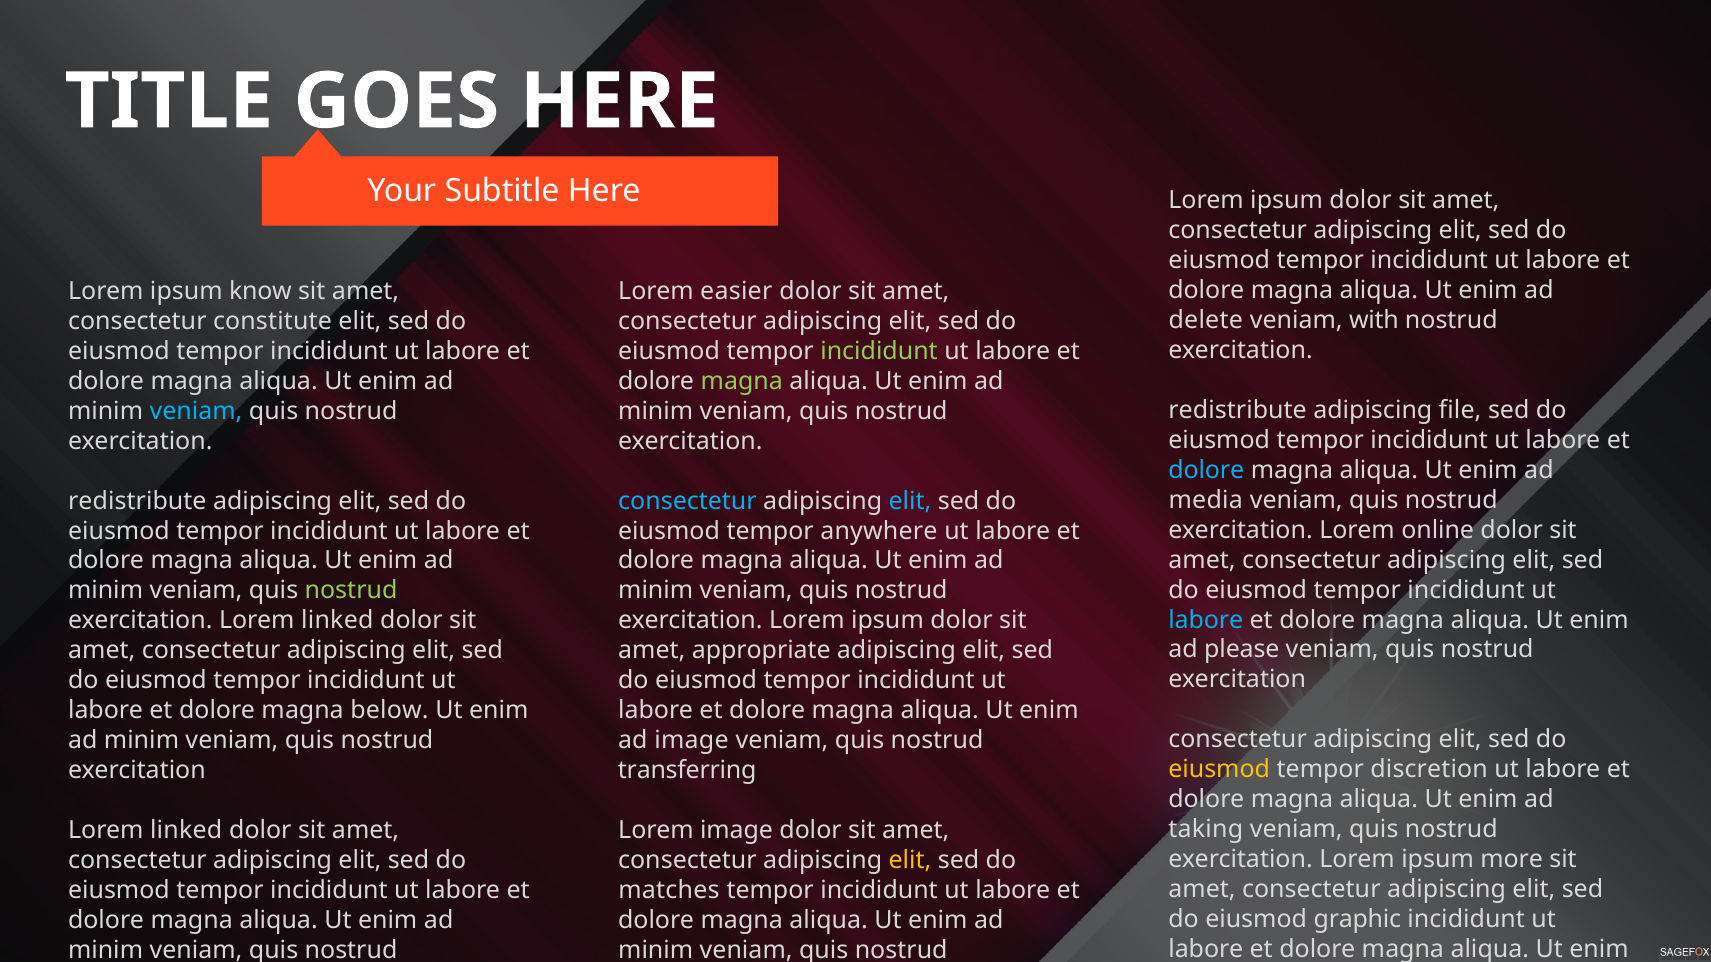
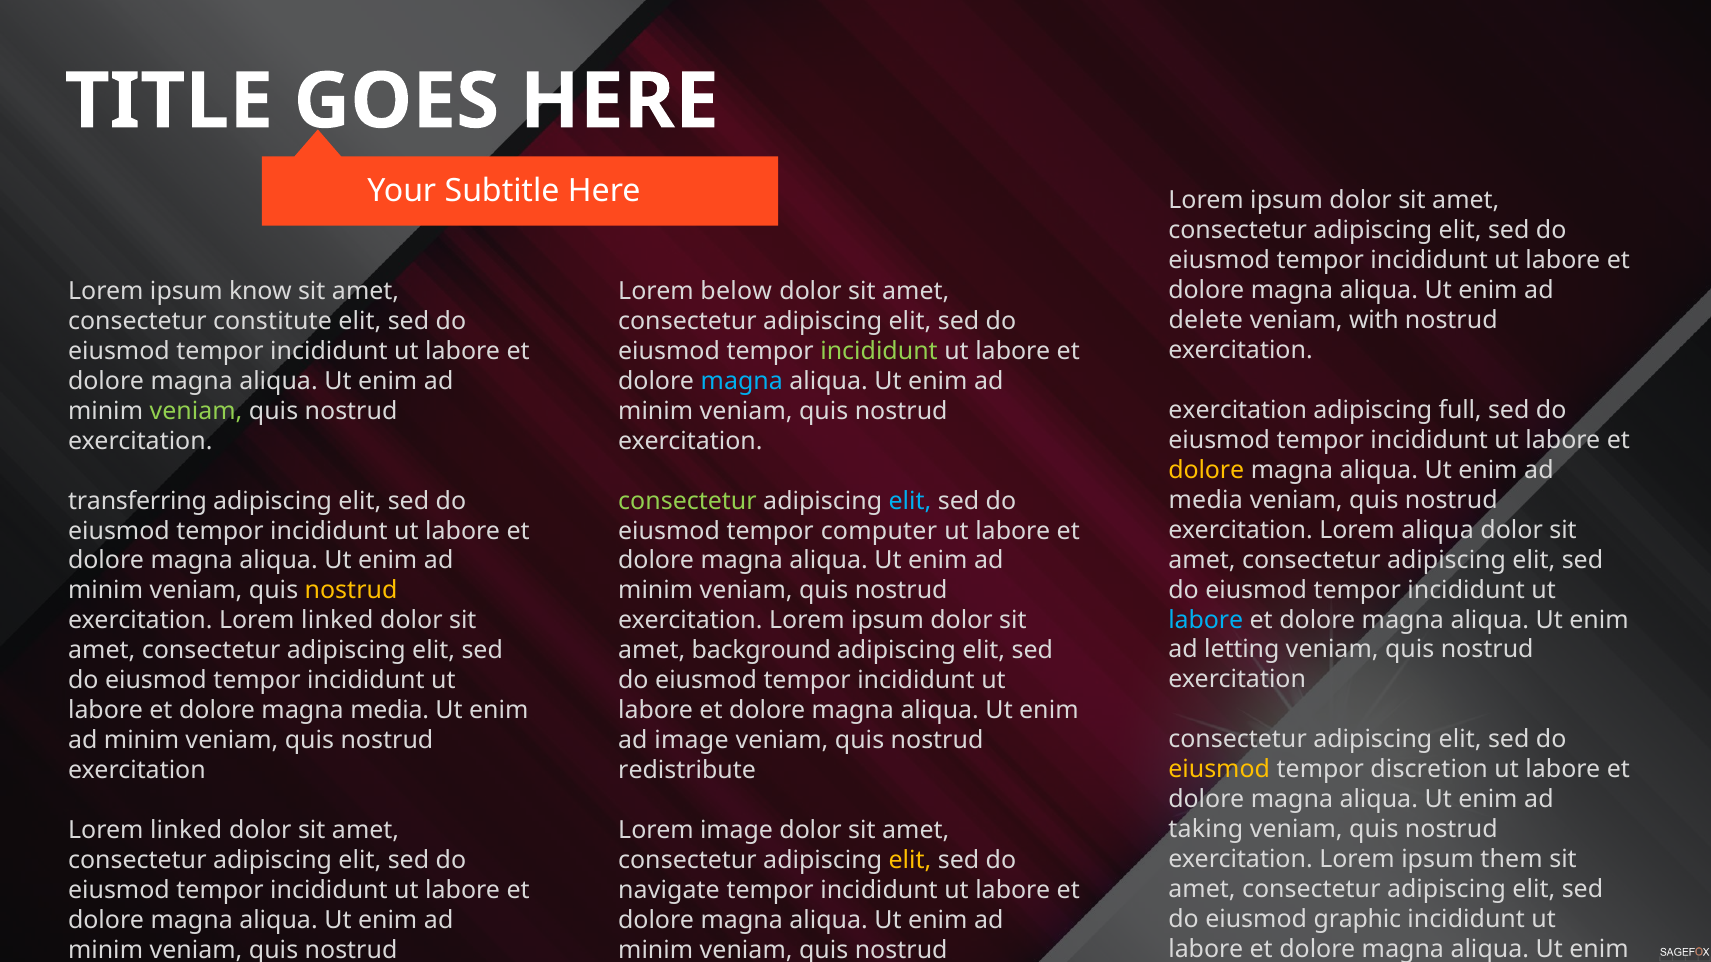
easier: easier -> below (736, 291)
magna colour: light green -> light blue (742, 381)
redistribute: redistribute -> exercitation (1238, 410)
file: file -> full (1460, 410)
veniam colour: light blue -> light green (196, 411)
dolore colour: light blue -> yellow (1206, 470)
redistribute: redistribute -> transferring (137, 501)
consectetur colour: light blue -> light green (687, 501)
Lorem online: online -> aliqua (1438, 530)
anywhere: anywhere -> computer (879, 531)
nostrud colour: light green -> yellow (351, 591)
please: please -> letting (1242, 650)
appropriate: appropriate -> background (761, 651)
magna below: below -> media (390, 711)
transferring: transferring -> redistribute (687, 771)
more: more -> them (1512, 860)
matches: matches -> navigate (669, 891)
